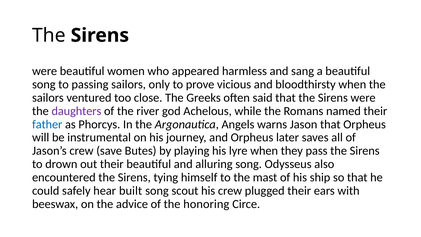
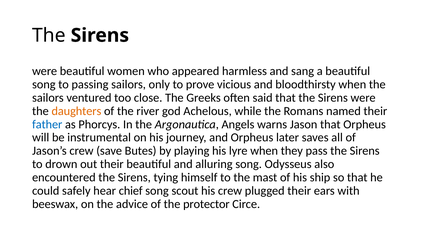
daughters colour: purple -> orange (76, 111)
built: built -> chief (131, 191)
honoring: honoring -> protector (206, 204)
